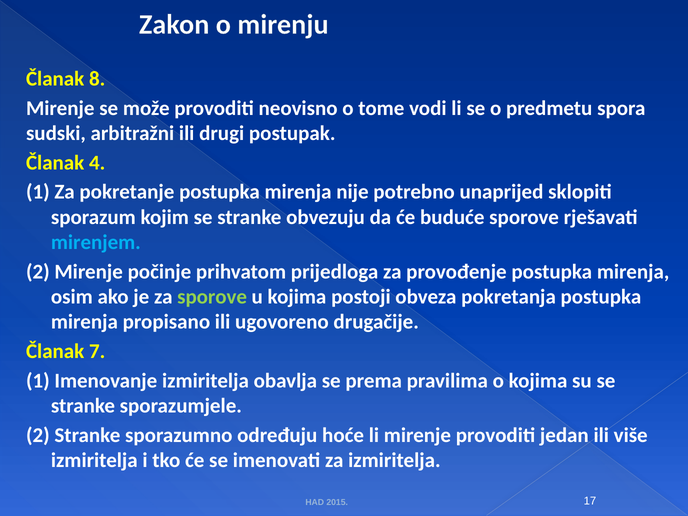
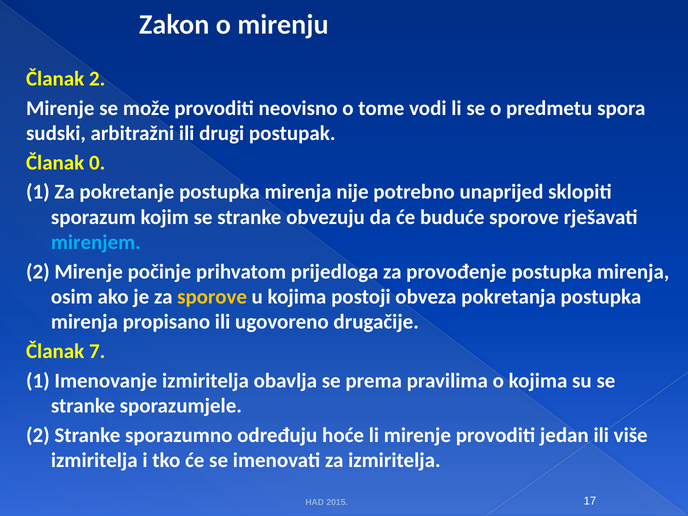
Članak 8: 8 -> 2 (97, 79)
4: 4 -> 0 (97, 163)
sporove colour: light green -> yellow (212, 297)
